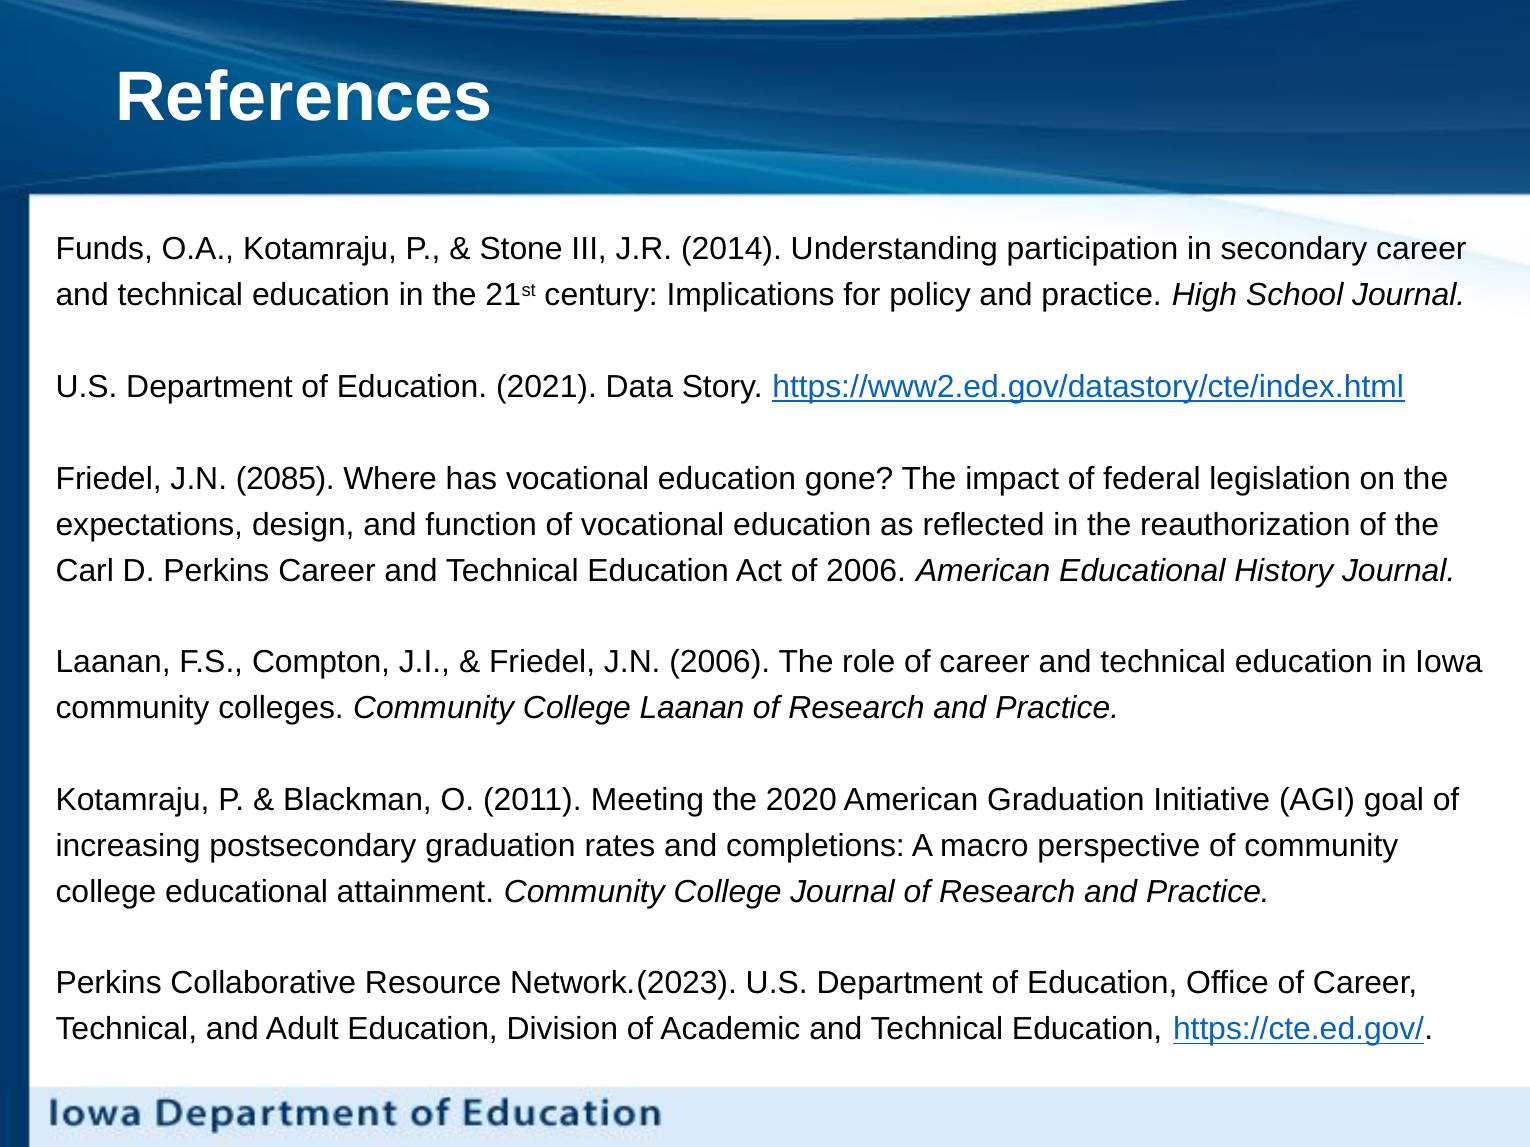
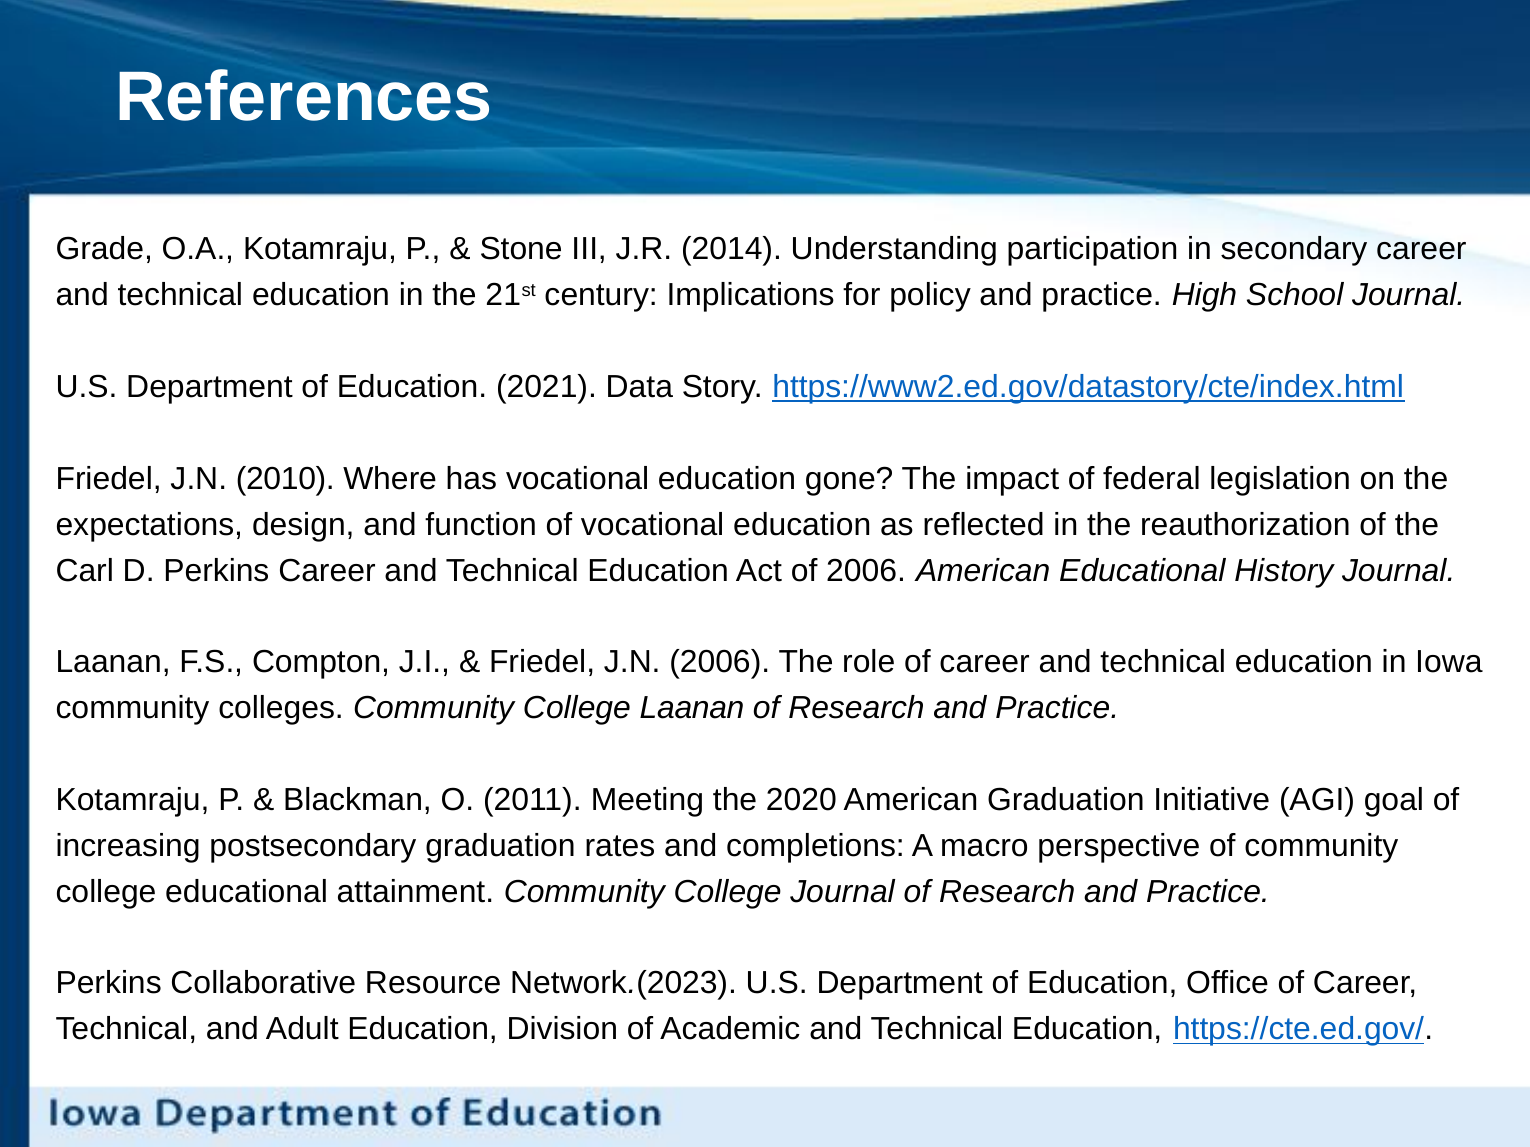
Funds: Funds -> Grade (104, 249)
2085: 2085 -> 2010 (285, 479)
